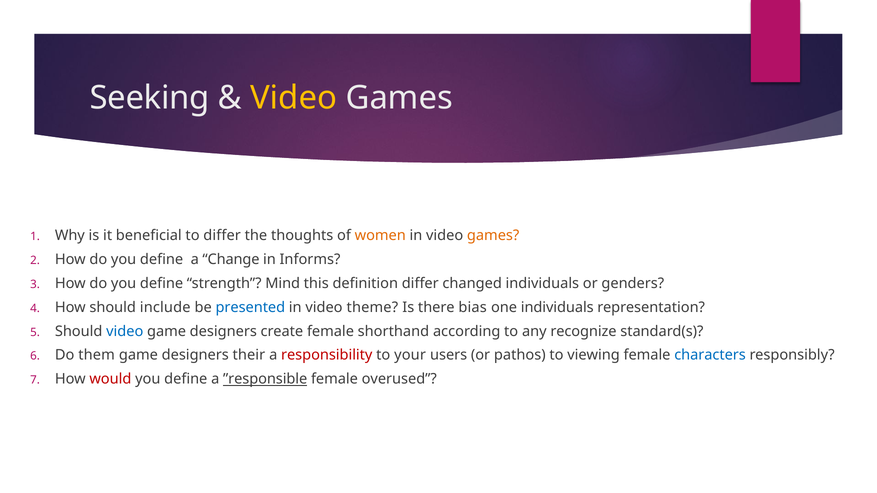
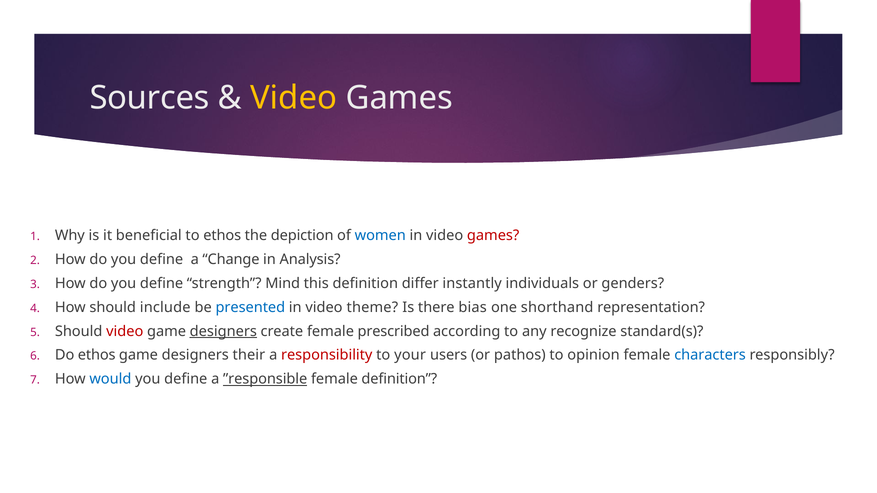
Seeking: Seeking -> Sources (150, 98)
to differ: differ -> ethos (222, 235)
thoughts: thoughts -> depiction (302, 235)
women colour: orange -> blue (380, 235)
games colour: orange -> red (493, 235)
Informs: Informs -> Analysis (310, 259)
changed: changed -> instantly (472, 283)
one individuals: individuals -> shorthand (557, 307)
video colour: blue -> red (125, 331)
designers underline: none -> present (223, 331)
shorthand: shorthand -> prescribed (394, 331)
Do them: them -> ethos (97, 355)
viewing: viewing -> opinion (593, 355)
would colour: red -> blue (110, 379)
female overused: overused -> definition (399, 379)
